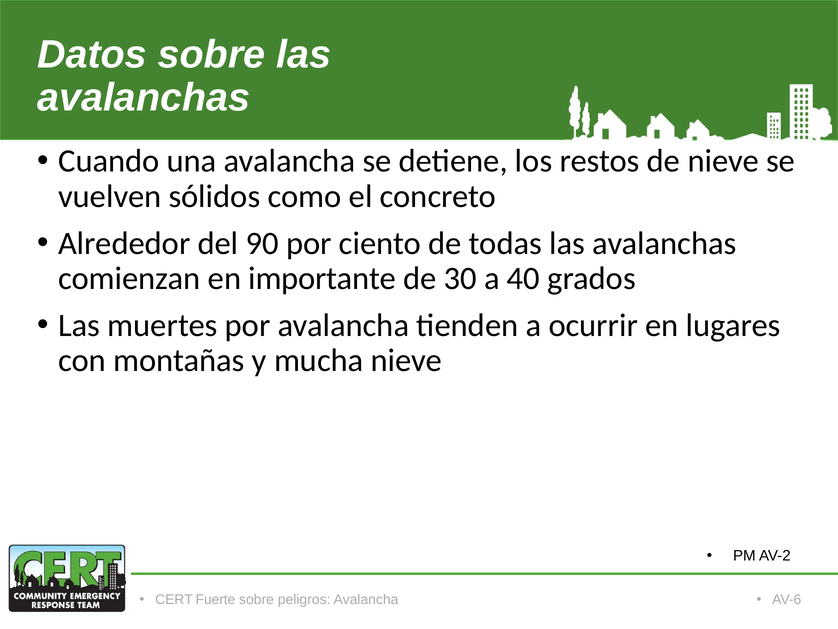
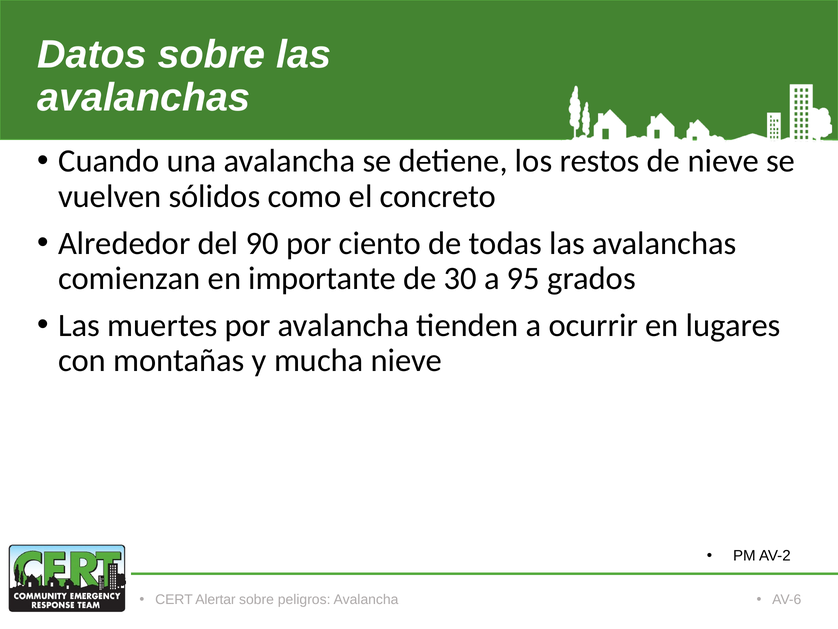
40: 40 -> 95 (523, 278)
Fuerte: Fuerte -> Alertar (215, 599)
